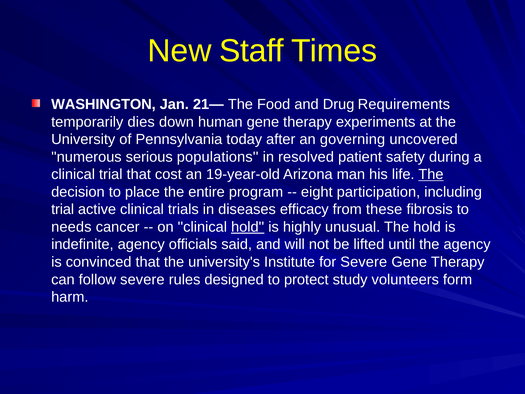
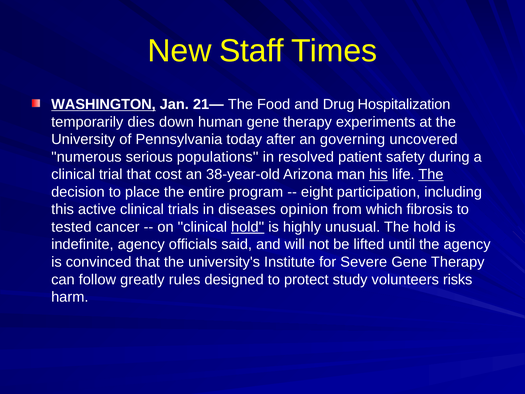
WASHINGTON underline: none -> present (103, 104)
Requirements: Requirements -> Hospitalization (404, 104)
19-year-old: 19-year-old -> 38-year-old (243, 174)
his underline: none -> present (378, 174)
trial: trial -> this (63, 209)
efficacy: efficacy -> opinion (304, 209)
these: these -> which (384, 209)
needs: needs -> tested (71, 227)
follow severe: severe -> greatly (142, 279)
form: form -> risks (458, 279)
